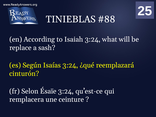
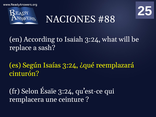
TINIEBLAS: TINIEBLAS -> NACIONES (71, 19)
